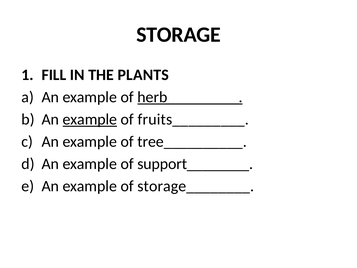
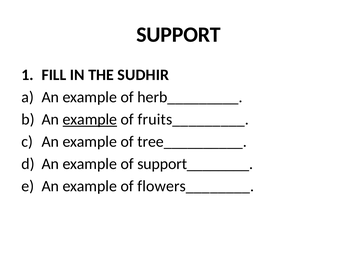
STORAGE: STORAGE -> SUPPORT (179, 35)
PLANTS: PLANTS -> SUDHIR (143, 75)
herb_________ underline: present -> none (190, 97)
storage________: storage________ -> flowers________ (196, 186)
